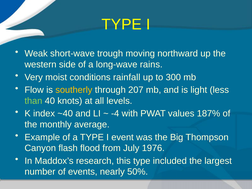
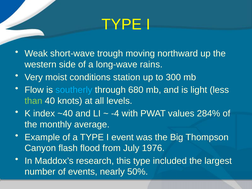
rainfall: rainfall -> station (127, 77)
southerly colour: yellow -> light blue (74, 90)
207: 207 -> 680 (136, 90)
187%: 187% -> 284% (209, 114)
